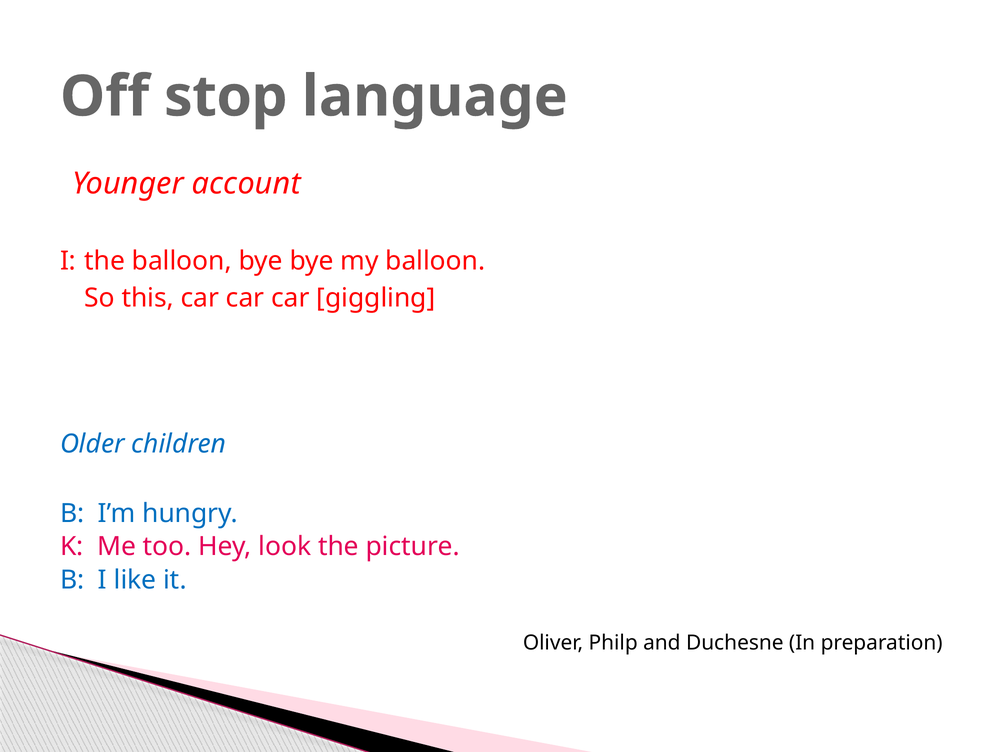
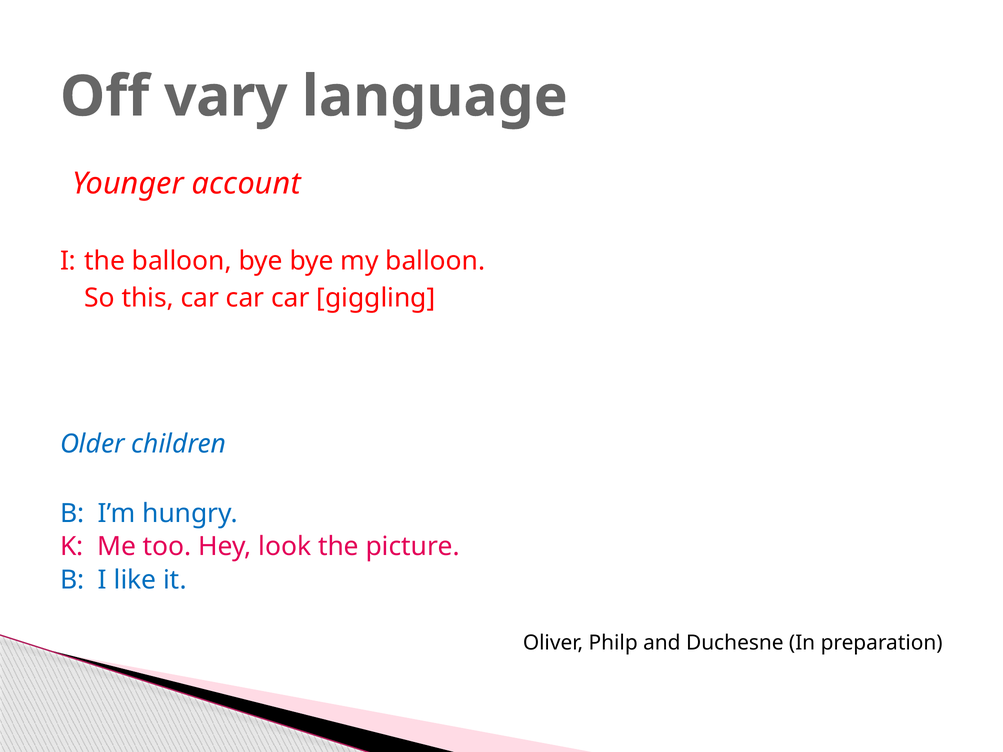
stop: stop -> vary (226, 97)
